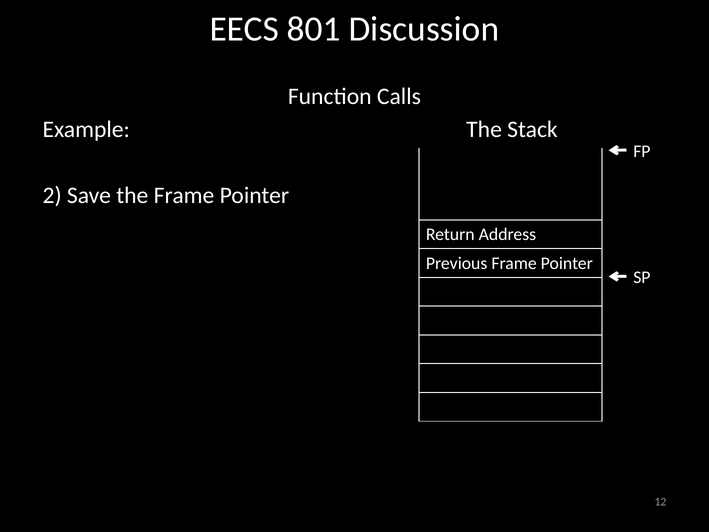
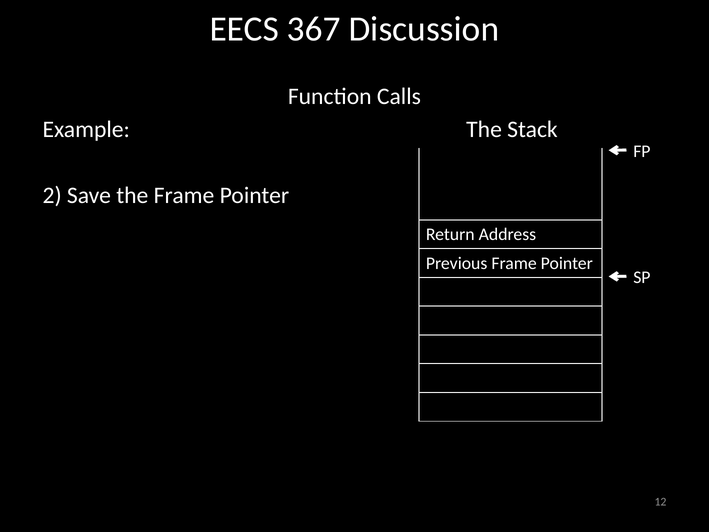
801: 801 -> 367 (314, 29)
